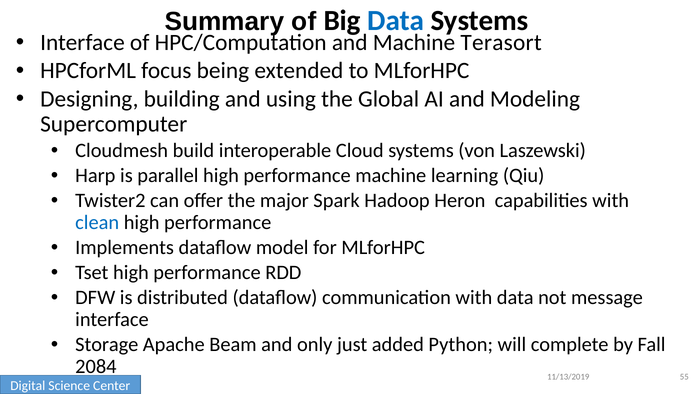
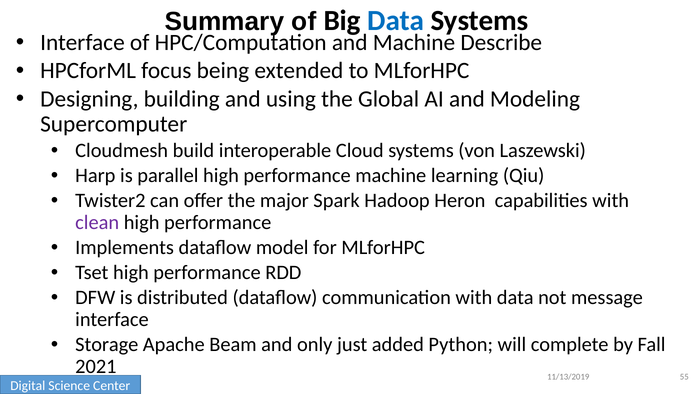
Terasort: Terasort -> Describe (501, 43)
clean colour: blue -> purple (97, 223)
2084: 2084 -> 2021 (96, 366)
